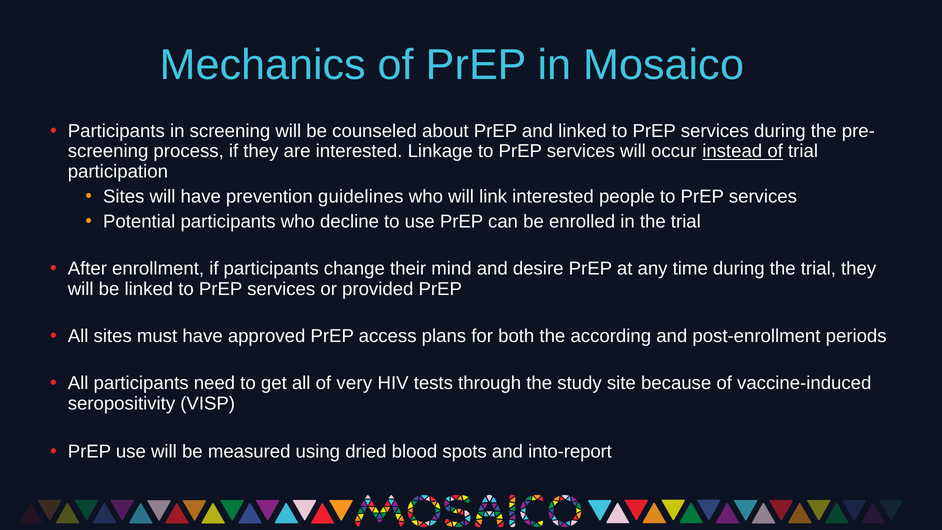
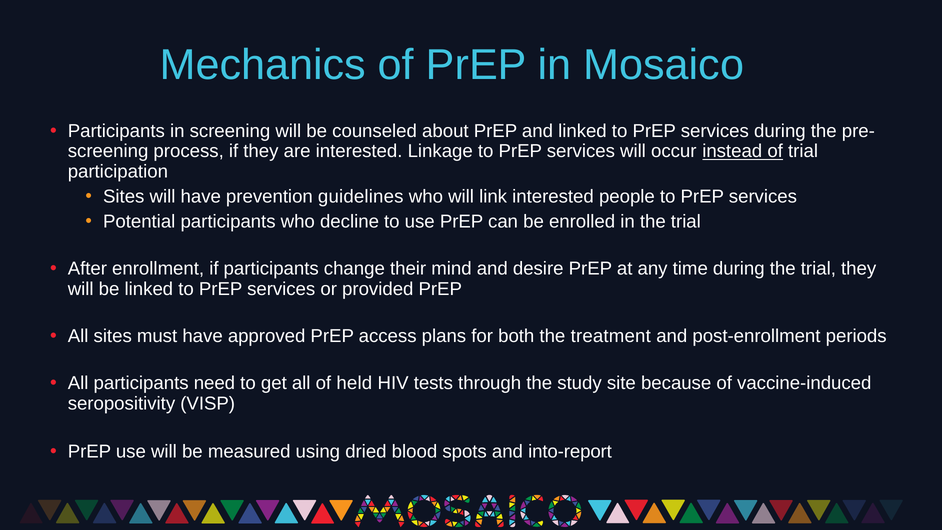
according: according -> treatment (611, 336)
very: very -> held (354, 383)
